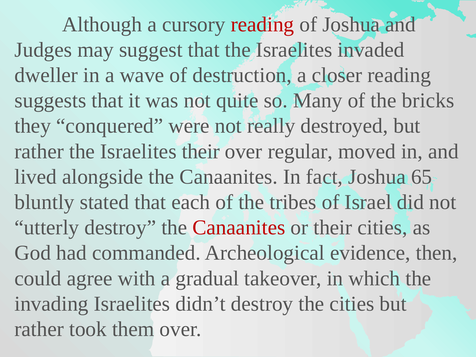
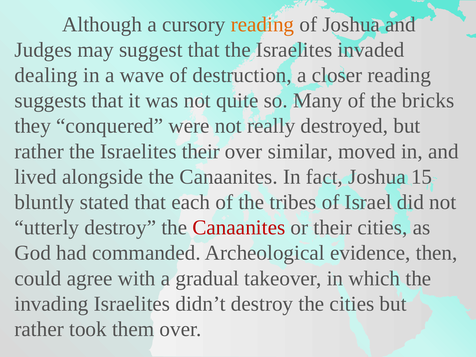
reading colour: red -> orange (262, 24)
dweller: dweller -> dealing (46, 75)
regular: regular -> similar (300, 151)
65: 65 -> 15 (422, 177)
